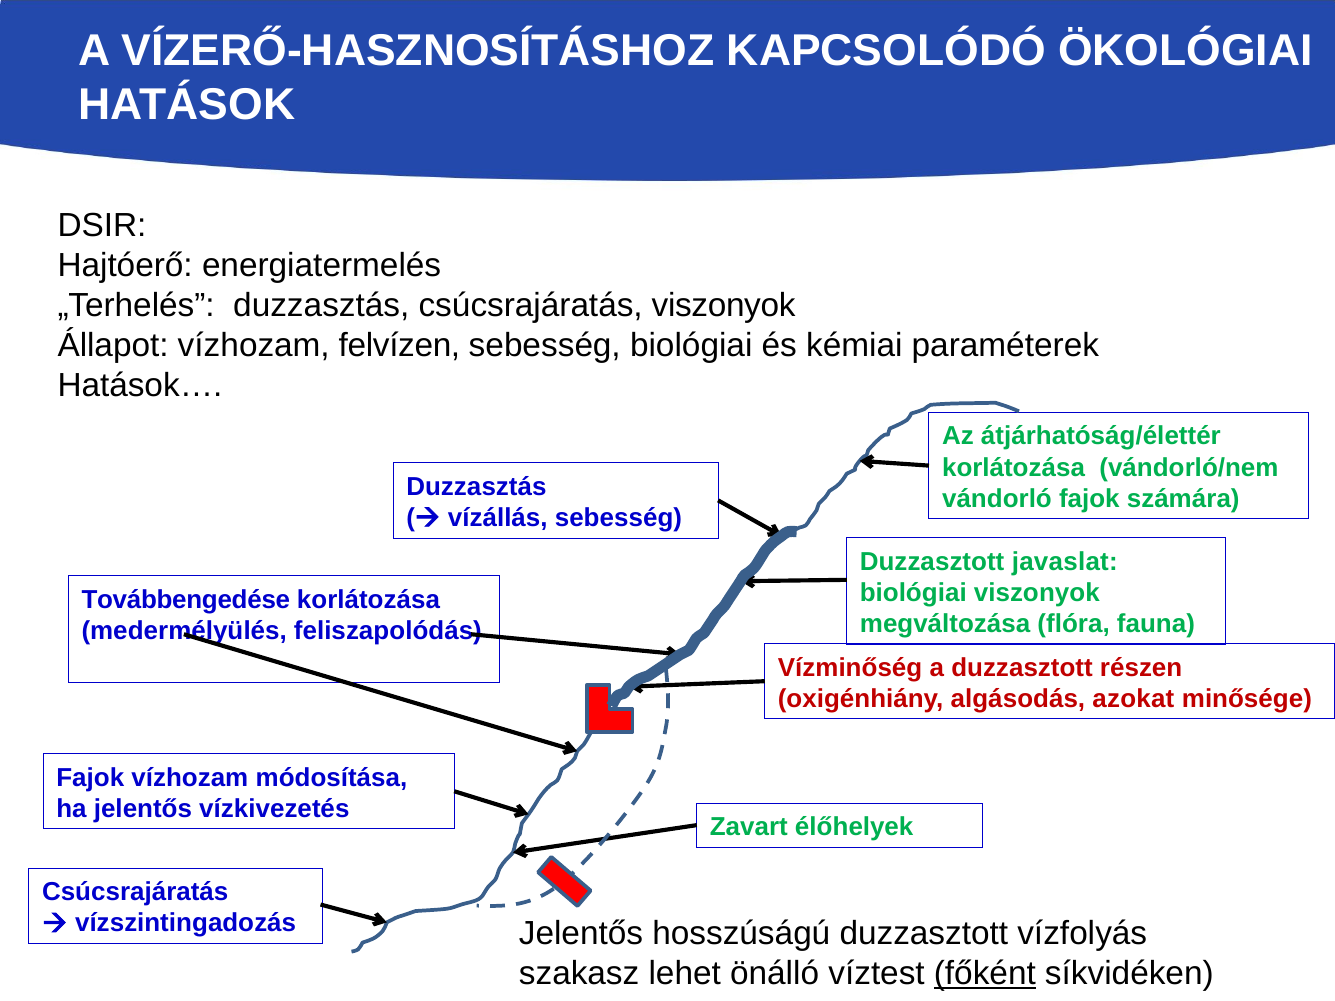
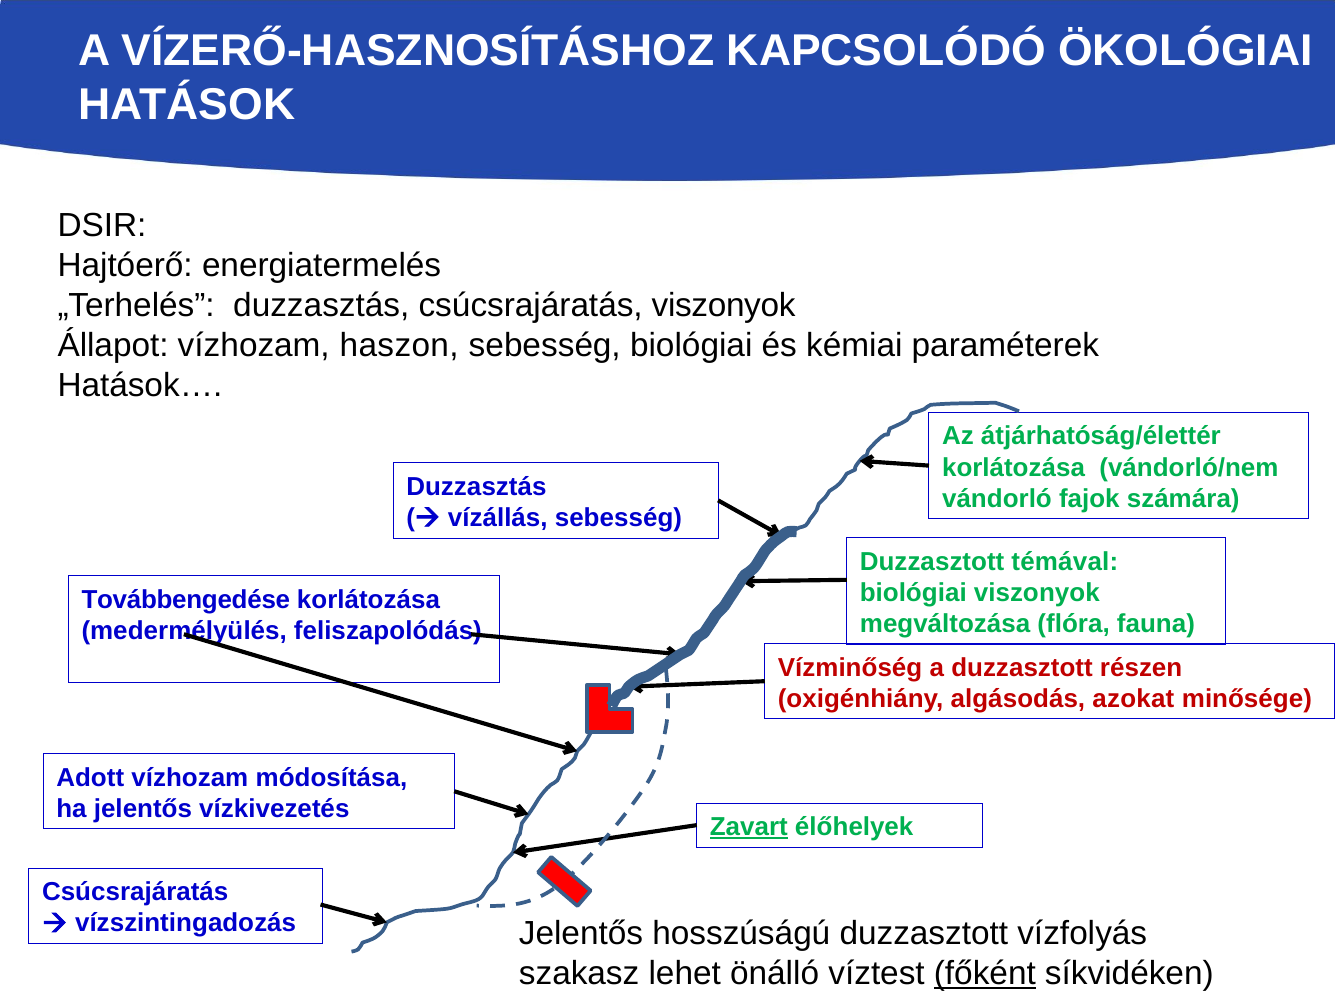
felvízen: felvízen -> haszon (399, 346)
javaslat: javaslat -> témával (1065, 562)
Fajok: Fajok -> Adott (90, 778)
Zavart underline: none -> present (749, 827)
